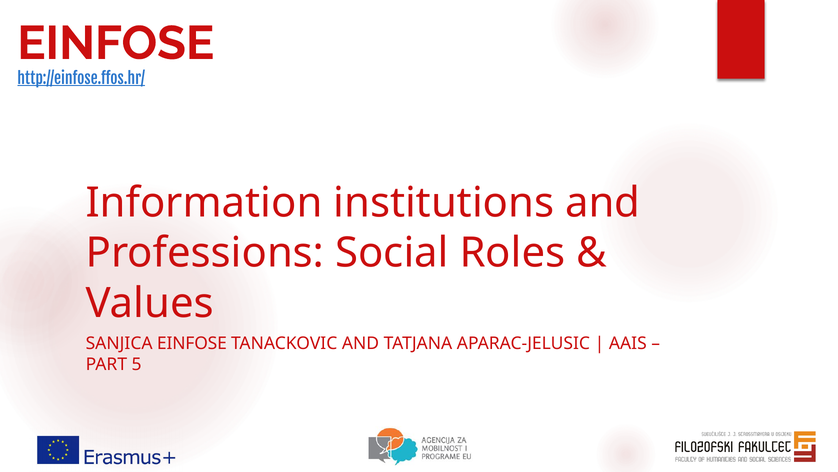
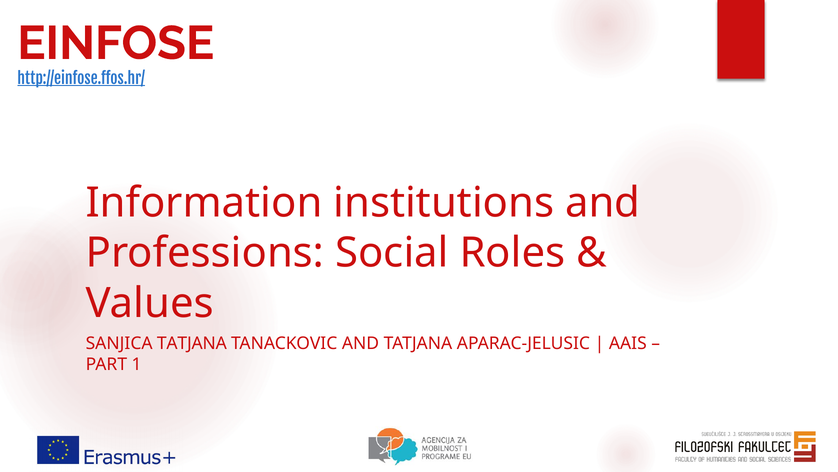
SANJICA EINFOSE: EINFOSE -> TATJANA (192, 343)
5: 5 -> 1 (137, 364)
